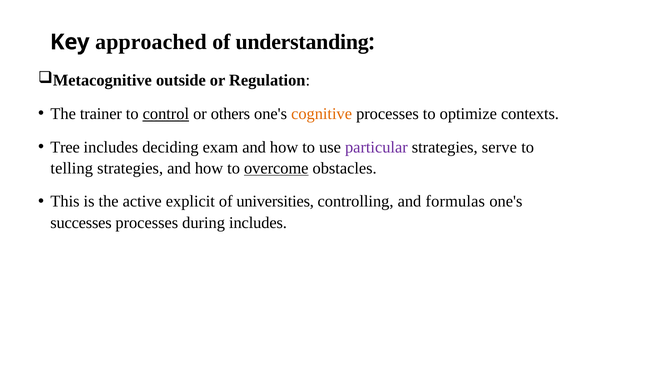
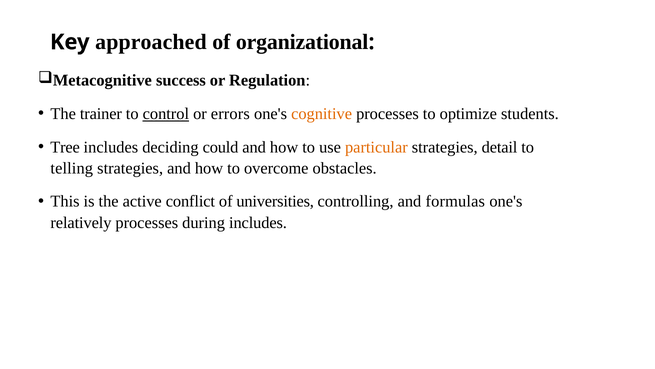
understanding: understanding -> organizational (302, 42)
outside: outside -> success (181, 80)
others: others -> errors (230, 114)
contexts: contexts -> students (530, 114)
exam: exam -> could (221, 147)
particular colour: purple -> orange (376, 147)
serve: serve -> detail (500, 147)
overcome underline: present -> none (276, 168)
explicit: explicit -> conflict (190, 201)
successes: successes -> relatively (81, 222)
